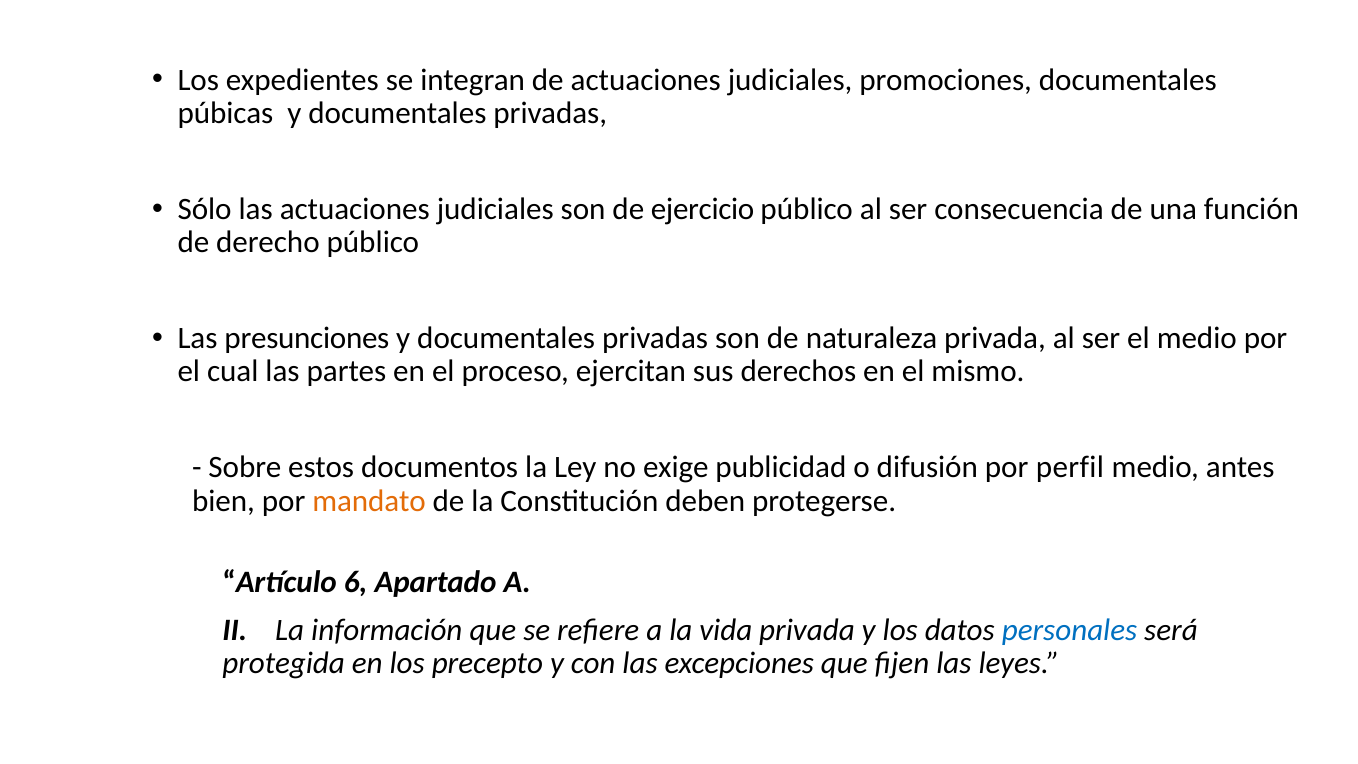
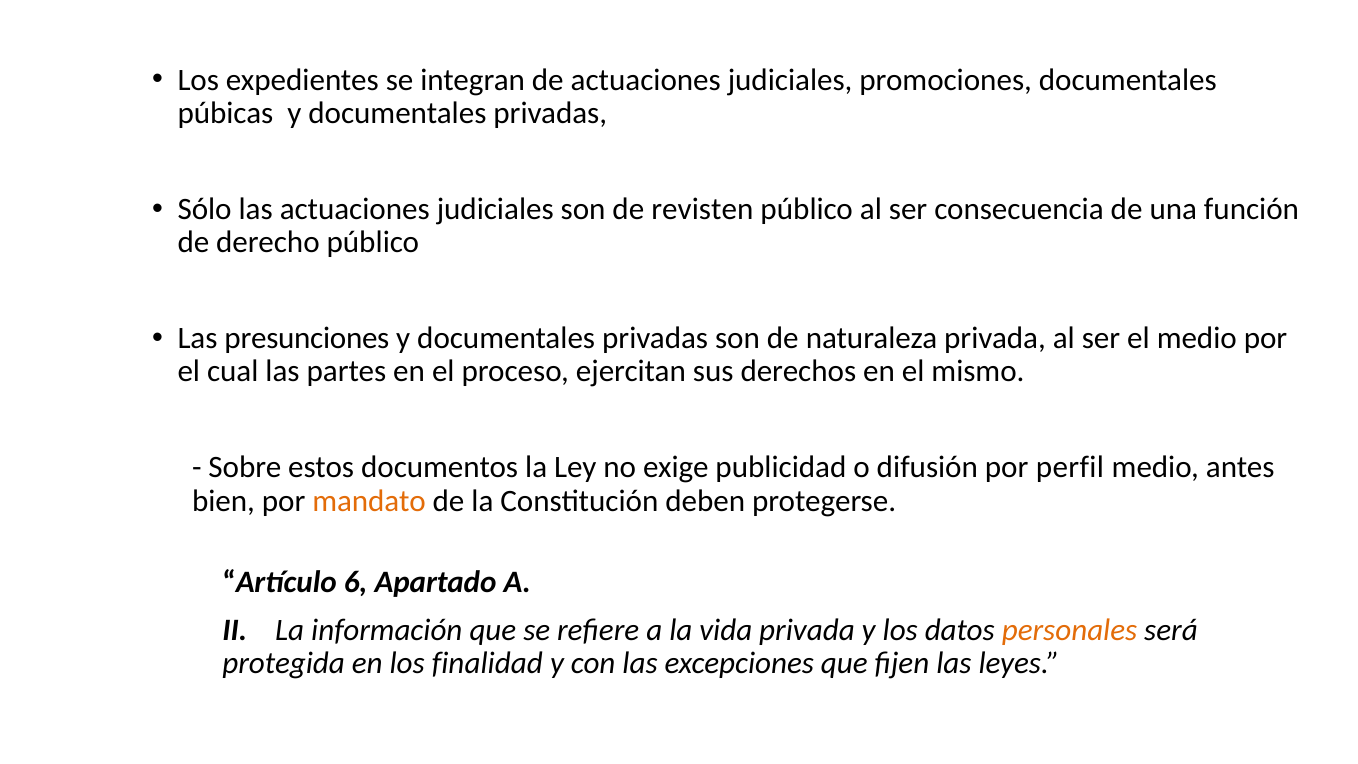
ejercicio: ejercicio -> revisten (702, 209)
personales colour: blue -> orange (1070, 630)
precepto: precepto -> finalidad (487, 663)
